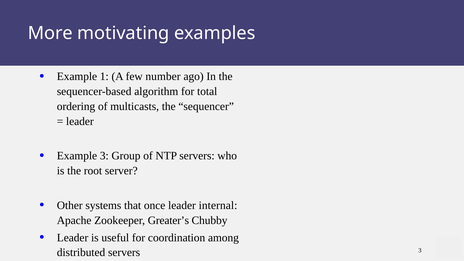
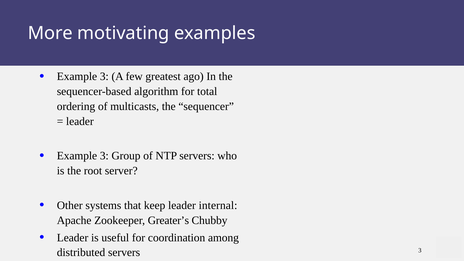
1: 1 -> 3 (104, 77)
number: number -> greatest (163, 77)
once: once -> keep (155, 206)
